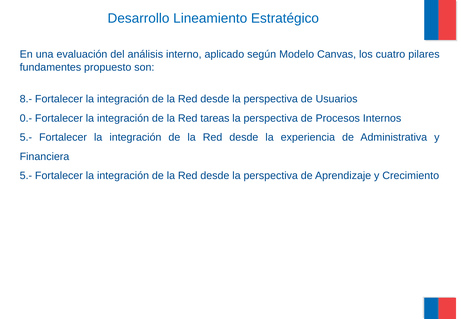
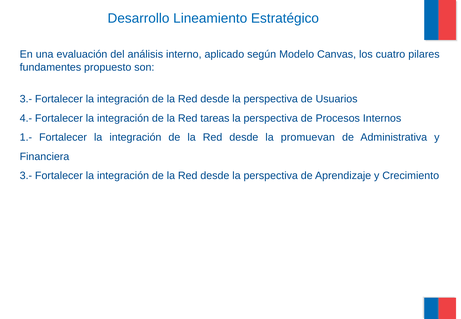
8.-: 8.- -> 3.- (26, 99)
0.-: 0.- -> 4.- (26, 118)
5.-: 5.- -> 1.- (26, 137)
experiencia: experiencia -> promuevan (308, 137)
5.-: 5.- -> 3.- (26, 176)
